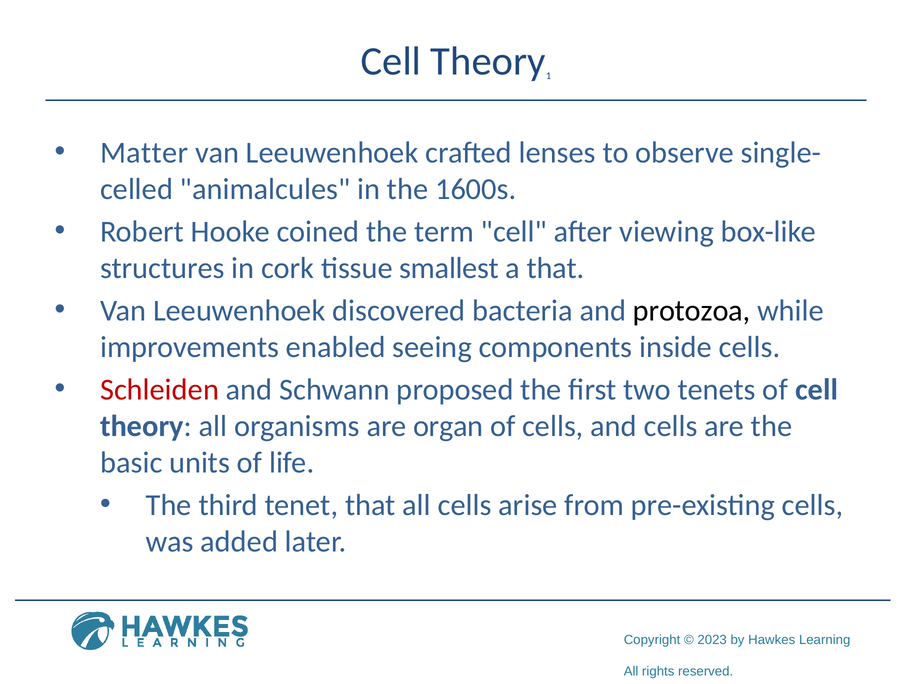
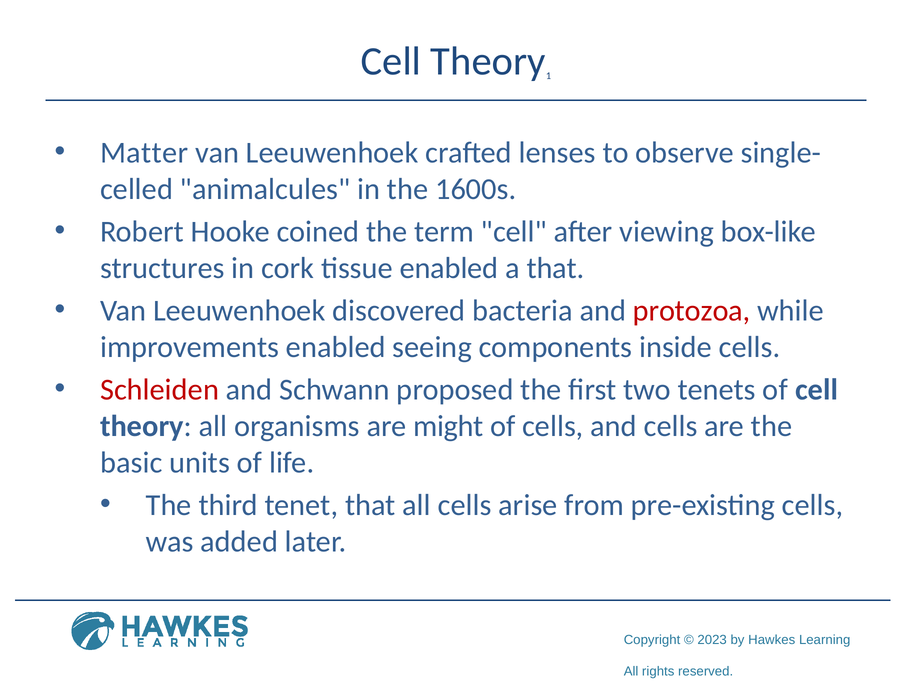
tissue smallest: smallest -> enabled (449, 268)
protozoa colour: black -> red (692, 311)
organ: organ -> might (448, 426)
